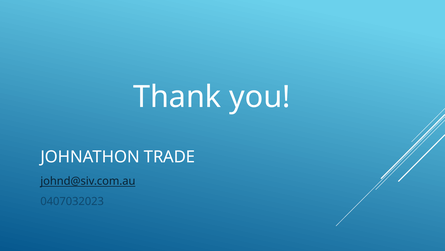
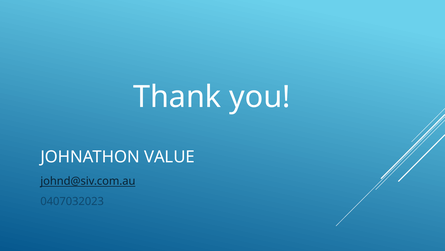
TRADE: TRADE -> VALUE (169, 157)
